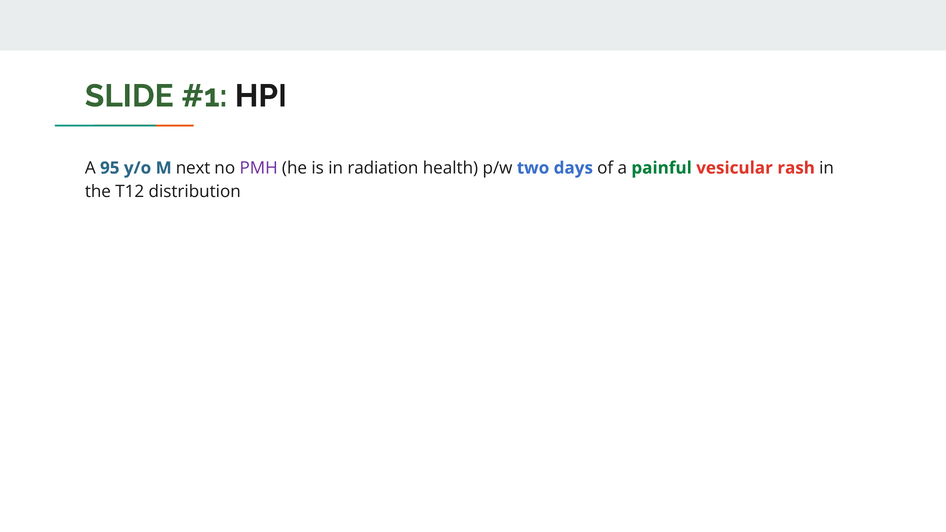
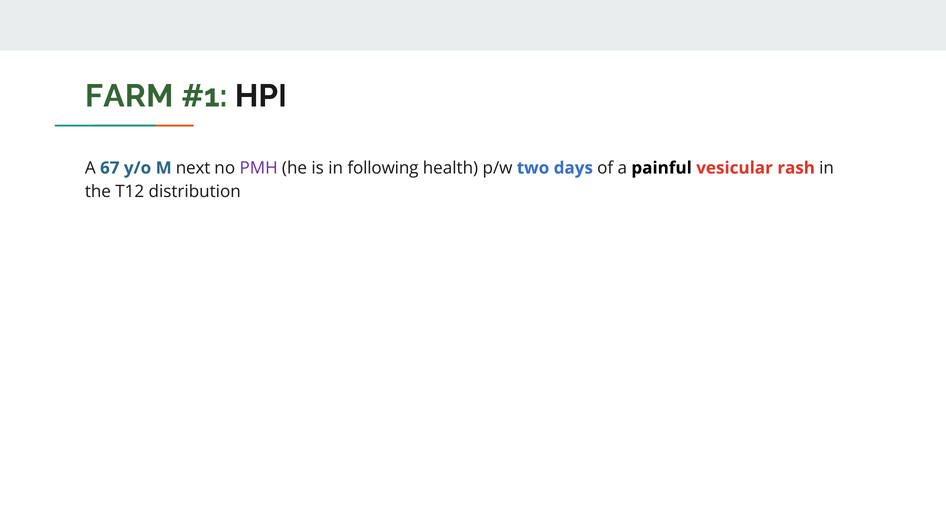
SLIDE: SLIDE -> FARM (129, 96)
95: 95 -> 67 (110, 168)
radiation: radiation -> following (383, 168)
painful colour: green -> black (662, 168)
